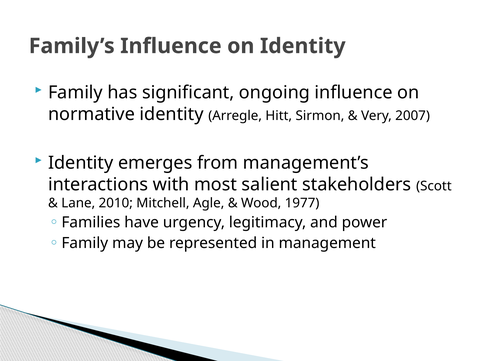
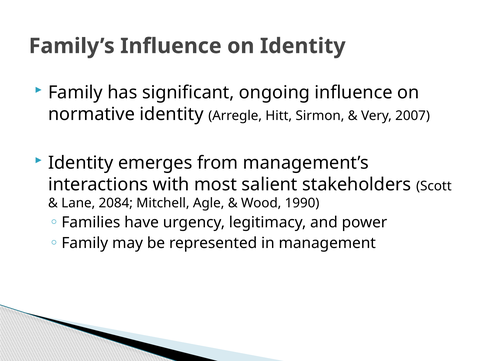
2010: 2010 -> 2084 (116, 203)
1977: 1977 -> 1990 (302, 203)
